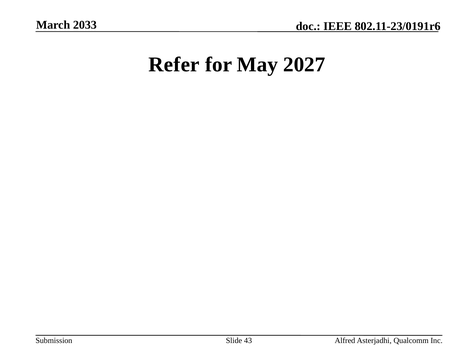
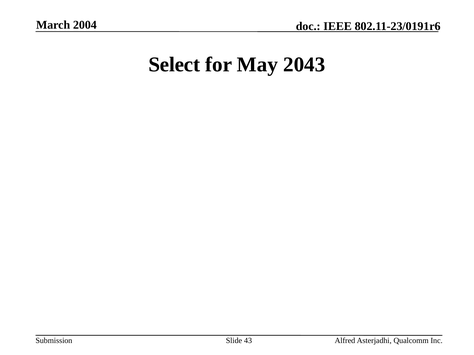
2033: 2033 -> 2004 (85, 25)
Refer: Refer -> Select (174, 65)
2027: 2027 -> 2043 (304, 65)
